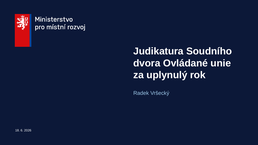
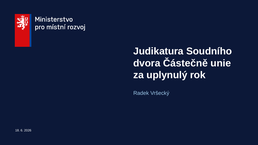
Ovládané: Ovládané -> Částečně (185, 63)
